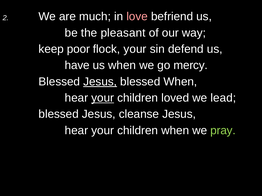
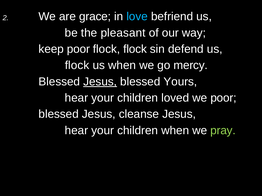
much: much -> grace (95, 17)
love colour: pink -> light blue (137, 17)
flock your: your -> flock (135, 49)
have: have -> flock (77, 65)
blessed When: When -> Yours (180, 82)
your underline: present -> none (103, 98)
we lead: lead -> poor (223, 98)
